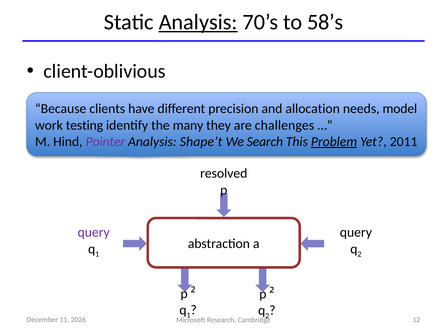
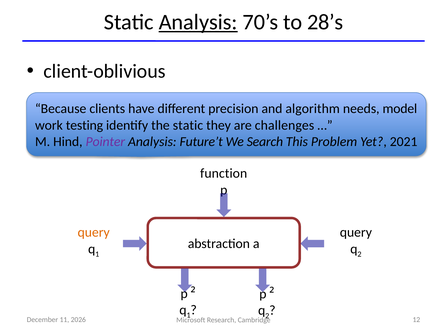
58’s: 58’s -> 28’s (325, 22)
allocation: allocation -> algorithm (313, 109)
the many: many -> static (188, 125)
Shape’t: Shape’t -> Future’t (201, 142)
Problem underline: present -> none (334, 142)
2011: 2011 -> 2021 (404, 142)
resolved: resolved -> function (224, 174)
query colour: purple -> orange (94, 233)
